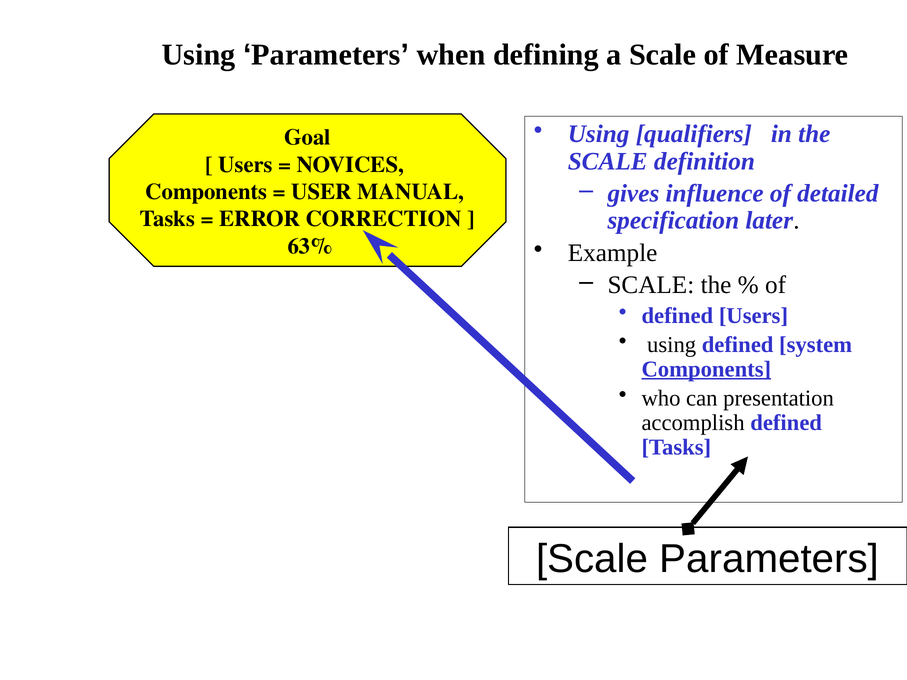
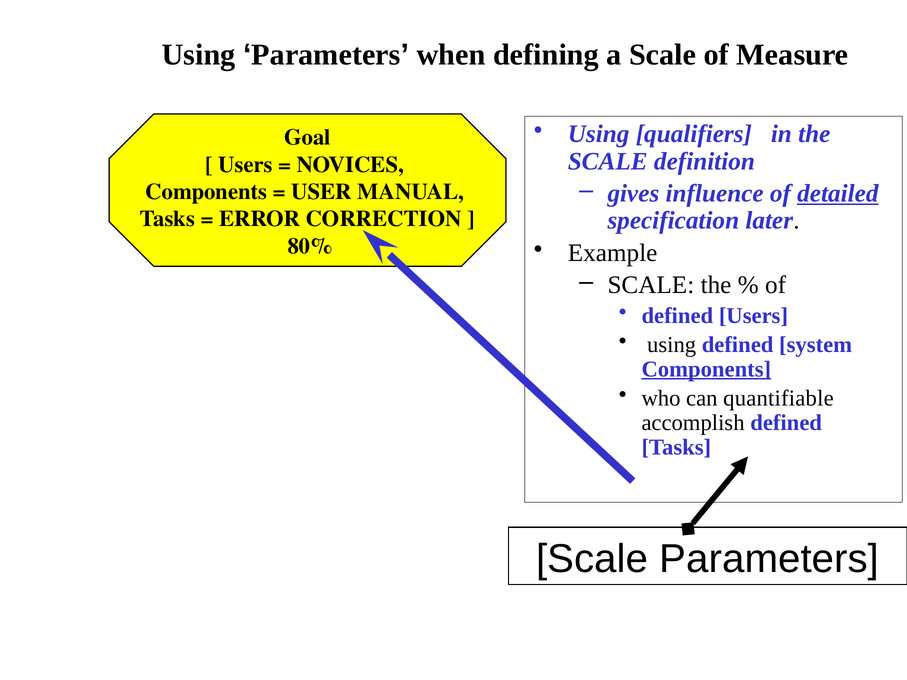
detailed underline: none -> present (838, 194)
63%: 63% -> 80% (310, 246)
presentation: presentation -> quantifiable (778, 398)
